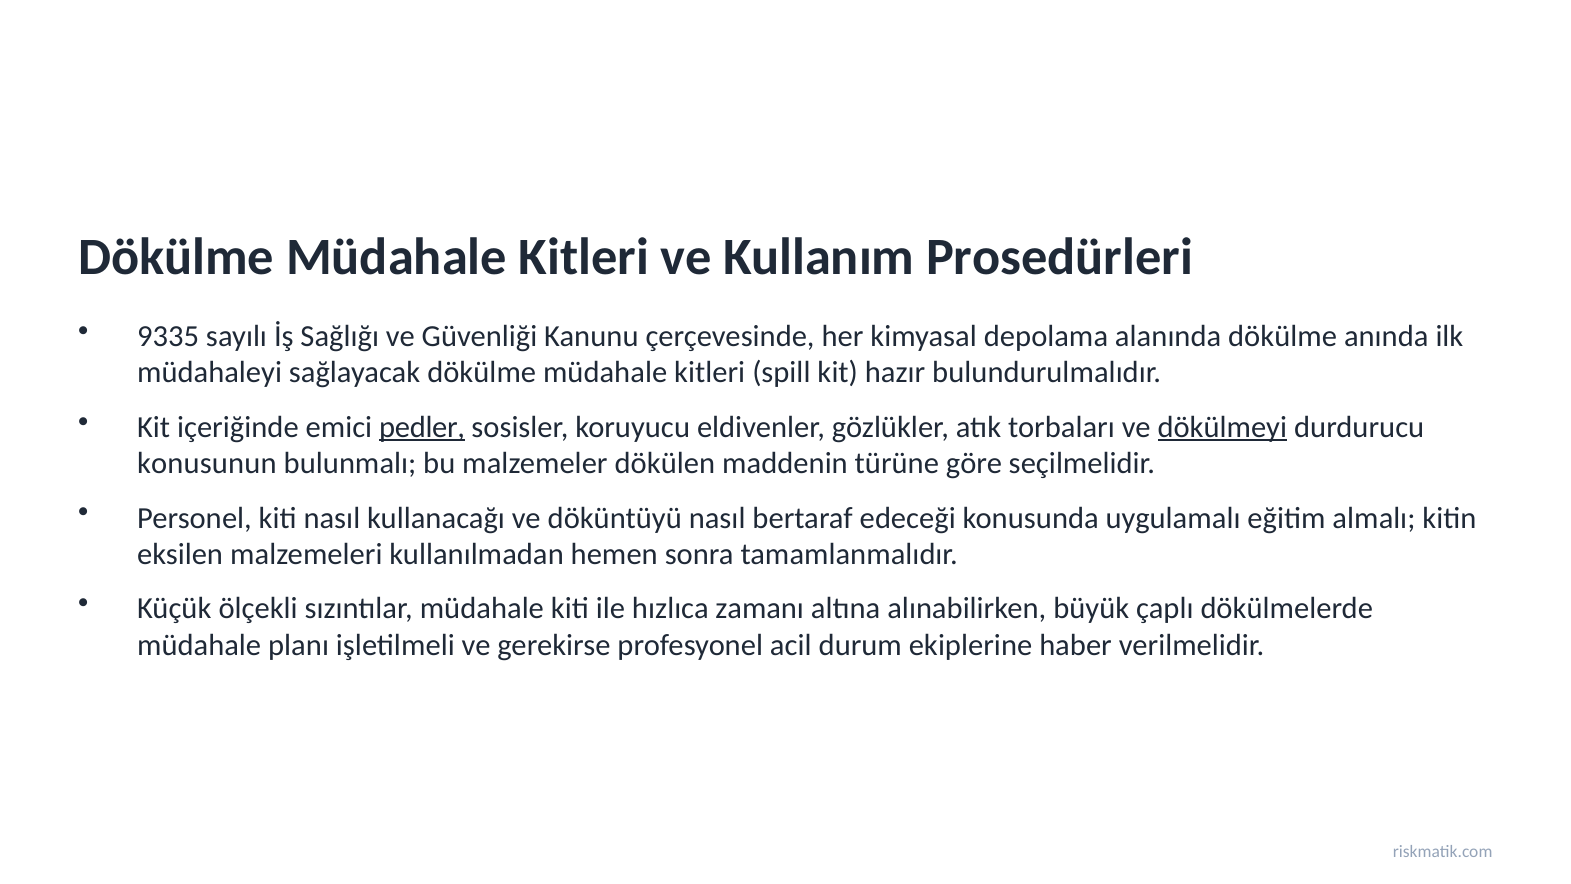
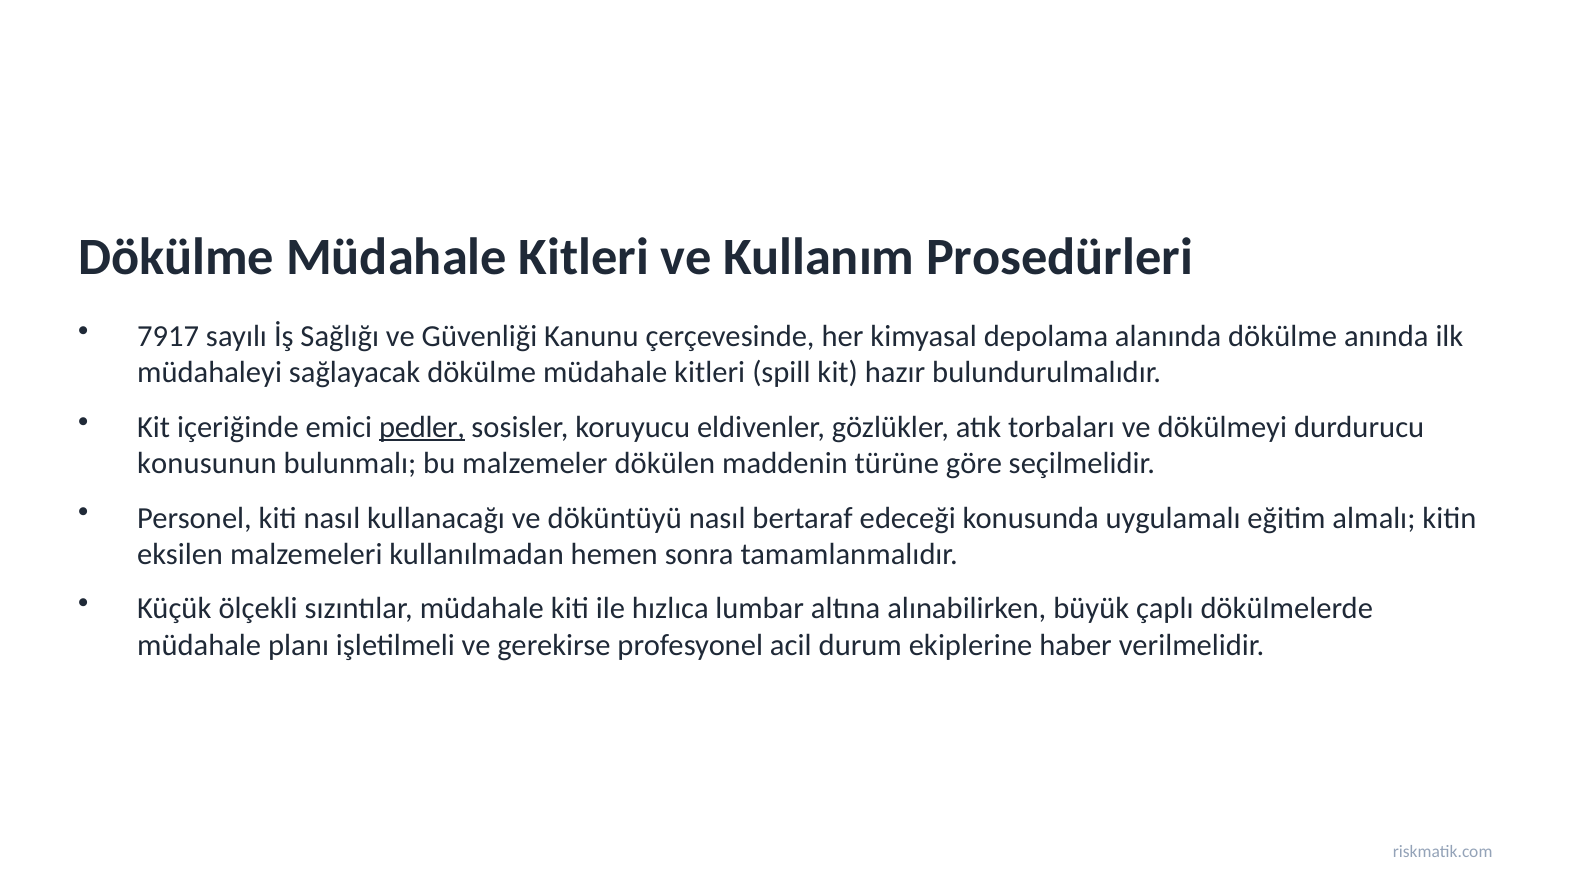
9335: 9335 -> 7917 (168, 336)
dökülmeyi underline: present -> none (1222, 427)
zamanı: zamanı -> lumbar (760, 609)
